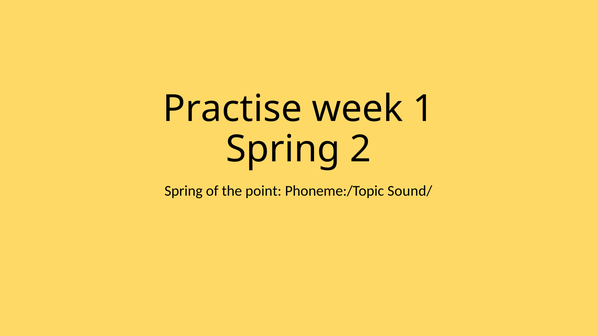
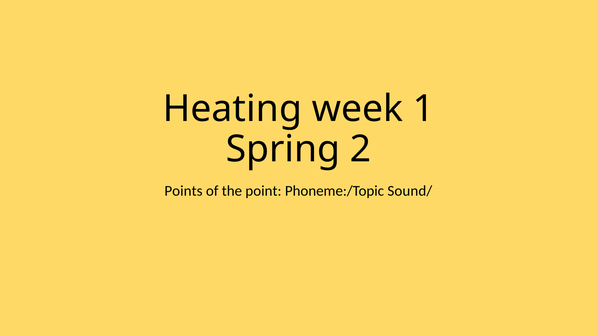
Practise: Practise -> Heating (232, 109)
Spring: Spring -> Points (183, 191)
